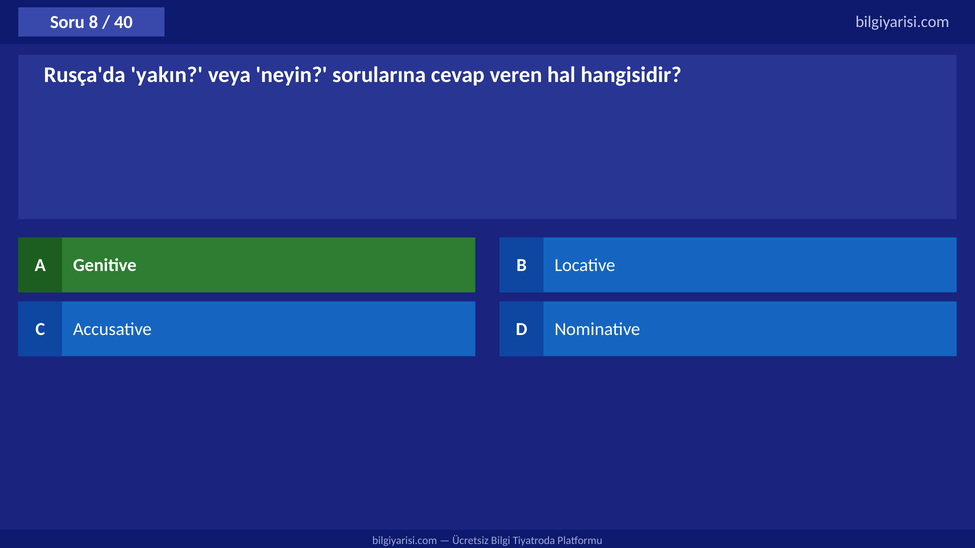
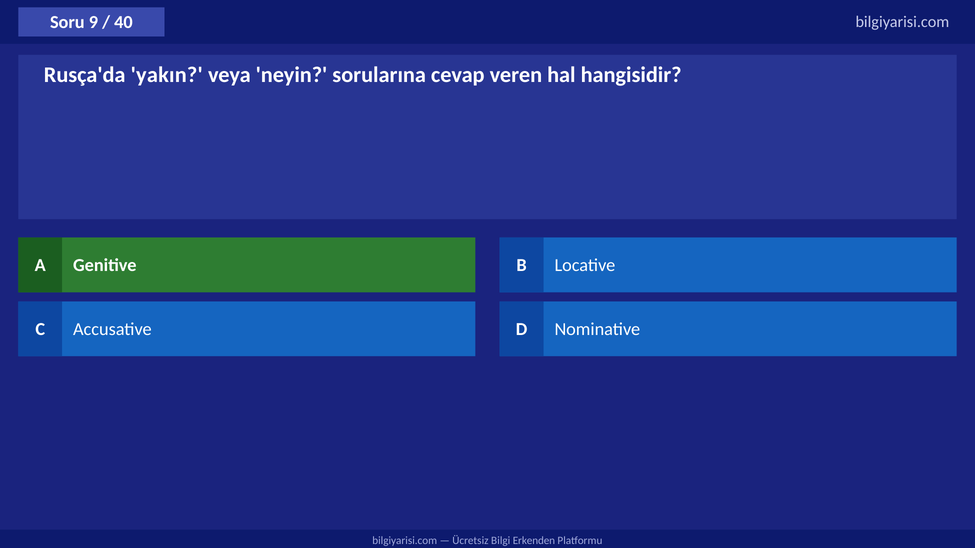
8: 8 -> 9 (93, 22)
Tiyatroda: Tiyatroda -> Erkenden (534, 541)
